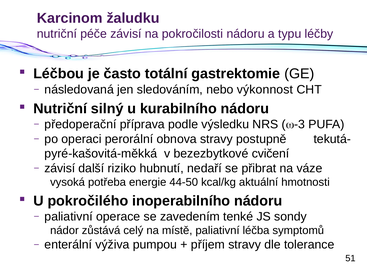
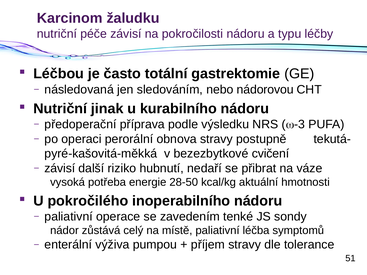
výkonnost: výkonnost -> nádorovou (265, 90)
silný: silný -> jinak (107, 109)
44-50: 44-50 -> 28-50 (184, 182)
